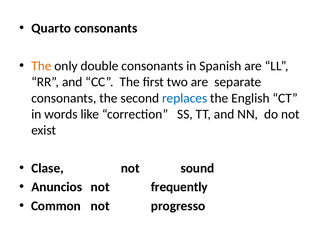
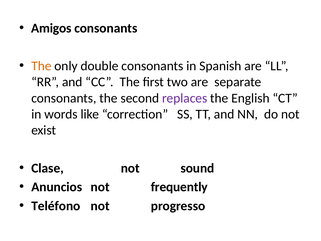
Quarto: Quarto -> Amigos (51, 28)
replaces colour: blue -> purple (185, 98)
Common: Common -> Teléfono (56, 206)
